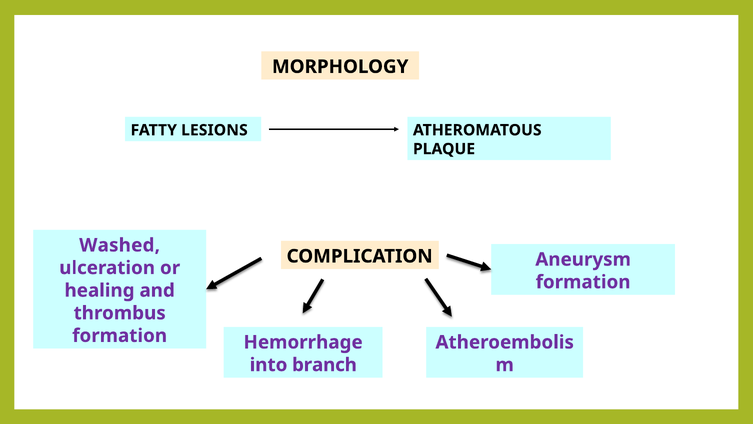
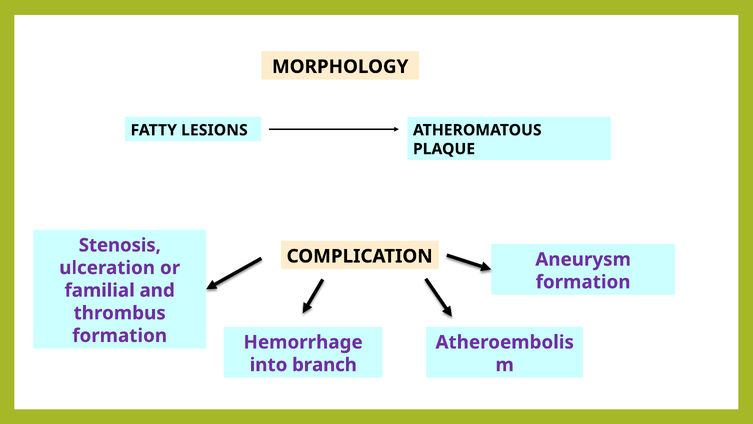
Washed: Washed -> Stenosis (120, 245)
healing: healing -> familial (100, 290)
